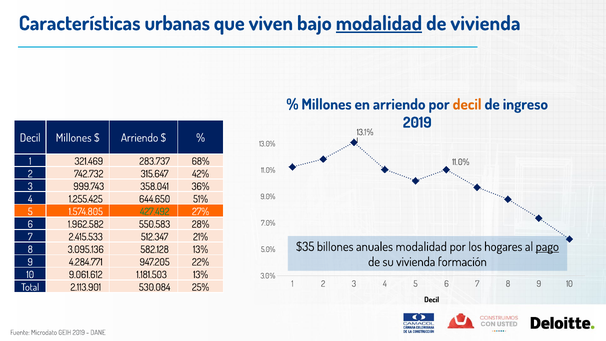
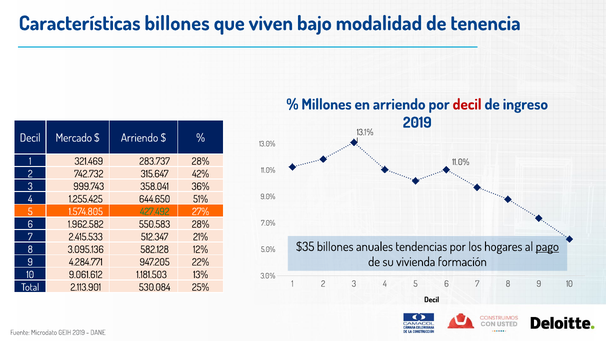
Características urbanas: urbanas -> billones (177, 24)
modalidad underline: present -> none (379, 24)
de vivienda: vivienda -> tenencia (486, 24)
decil colour: orange -> red (467, 104)
Decil Millones: Millones -> Mercado (74, 138)
283.737 68%: 68% -> 28% (200, 161)
anuales modalidad: modalidad -> tendencias (421, 247)
582.128 13%: 13% -> 12% (201, 249)
